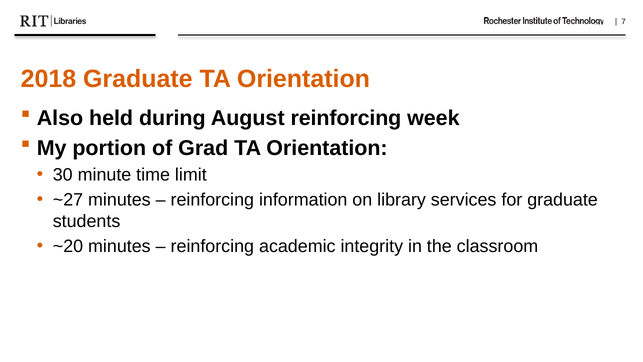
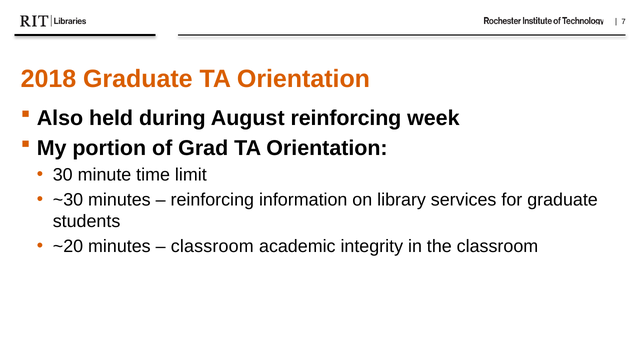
~27: ~27 -> ~30 (68, 200)
reinforcing: reinforcing -> classroom (212, 246)
